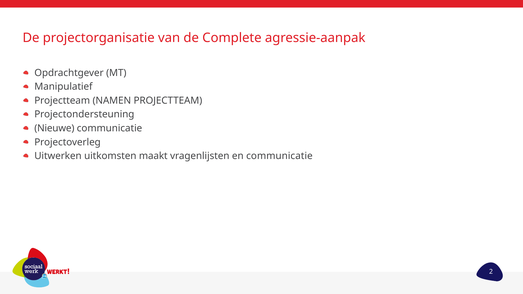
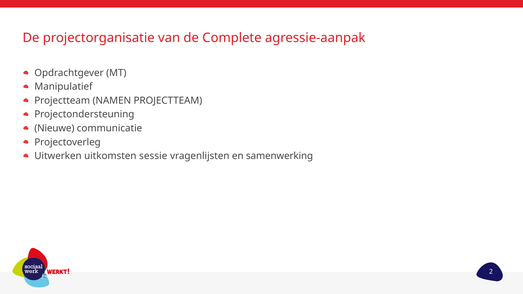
maakt: maakt -> sessie (153, 156)
en communicatie: communicatie -> samenwerking (280, 156)
